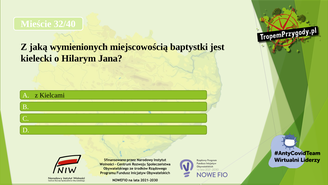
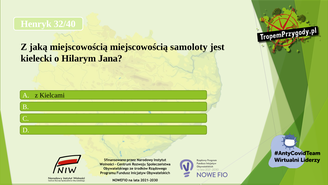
Mieście: Mieście -> Henryk (36, 24)
jaką wymienionych: wymienionych -> miejscowością (79, 47)
baptystki: baptystki -> samoloty (189, 47)
